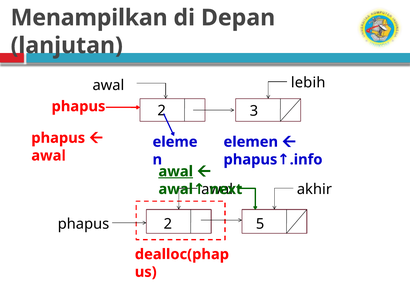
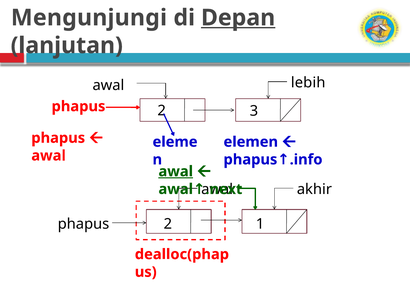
Menampilkan: Menampilkan -> Mengunjungi (89, 18)
Depan underline: none -> present (238, 18)
5: 5 -> 1 (260, 224)
